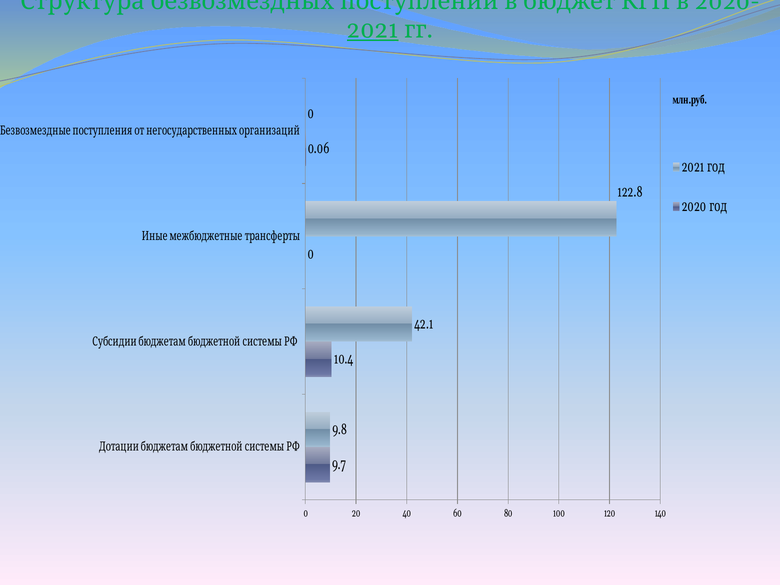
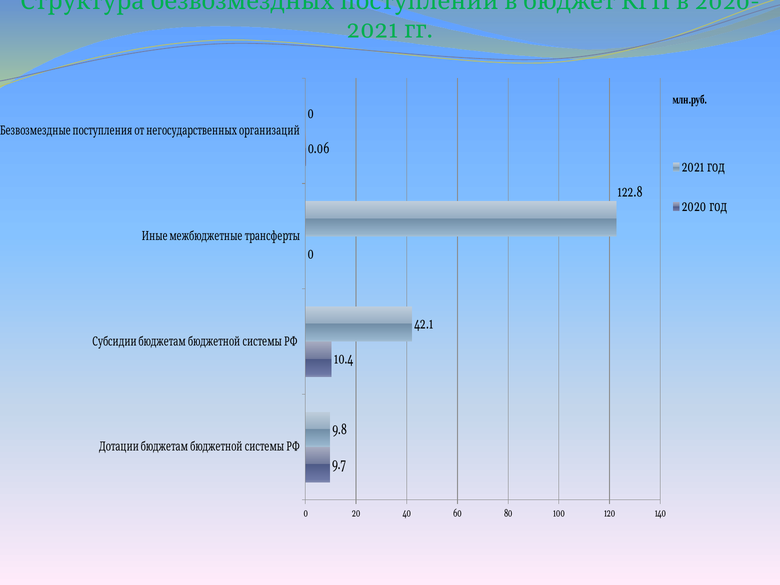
2021 underline: present -> none (373, 30)
